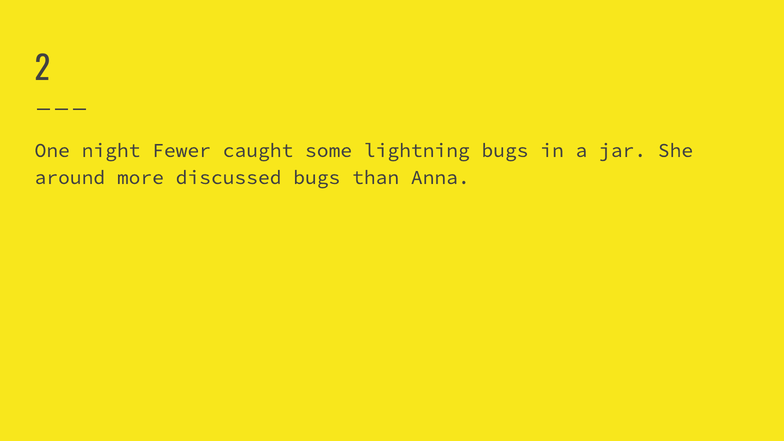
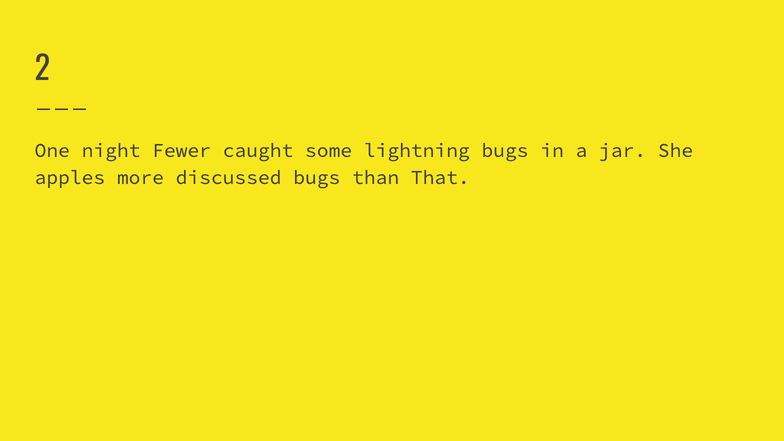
around: around -> apples (70, 177)
Anna: Anna -> That (440, 177)
